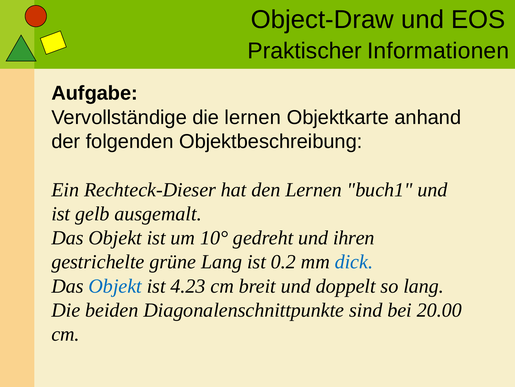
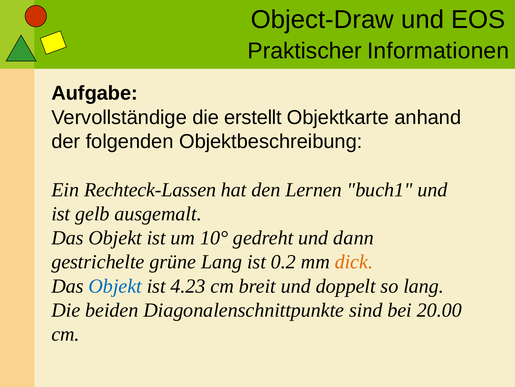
die lernen: lernen -> erstellt (253, 117)
Rechteck-Dieser: Rechteck-Dieser -> Rechteck-Lassen (150, 189)
ihren: ihren -> dann (354, 237)
dick colour: blue -> orange (354, 262)
